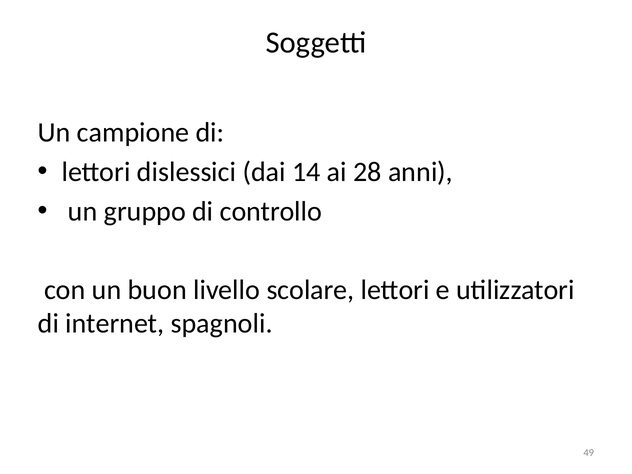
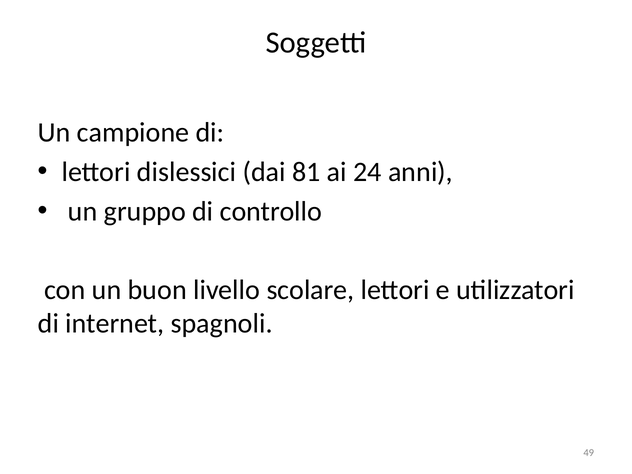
14: 14 -> 81 (306, 172)
28: 28 -> 24 (367, 172)
